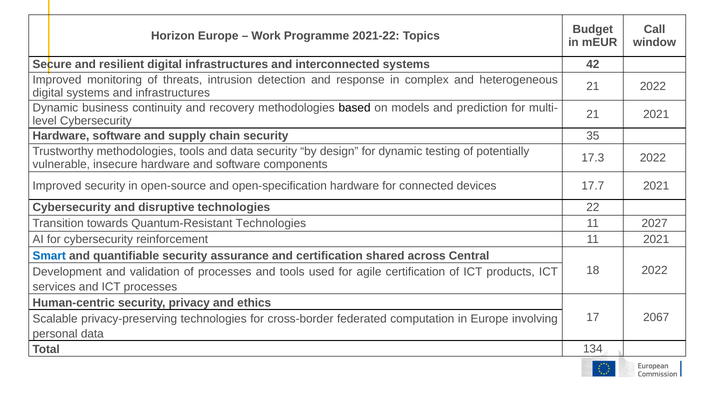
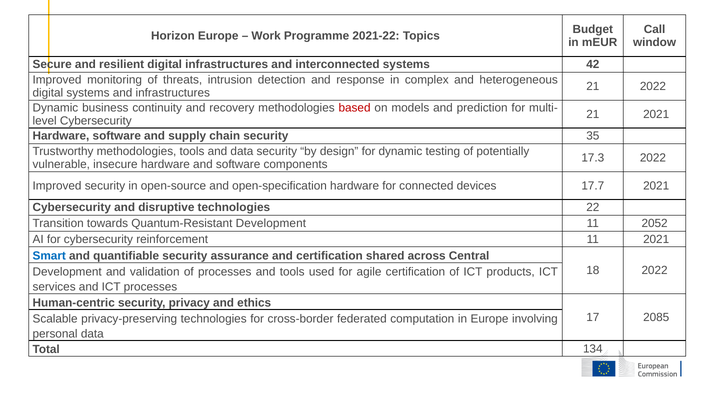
based colour: black -> red (355, 108)
Quantum-Resistant Technologies: Technologies -> Development (271, 224)
2027: 2027 -> 2052 (655, 224)
2067: 2067 -> 2085 (656, 318)
